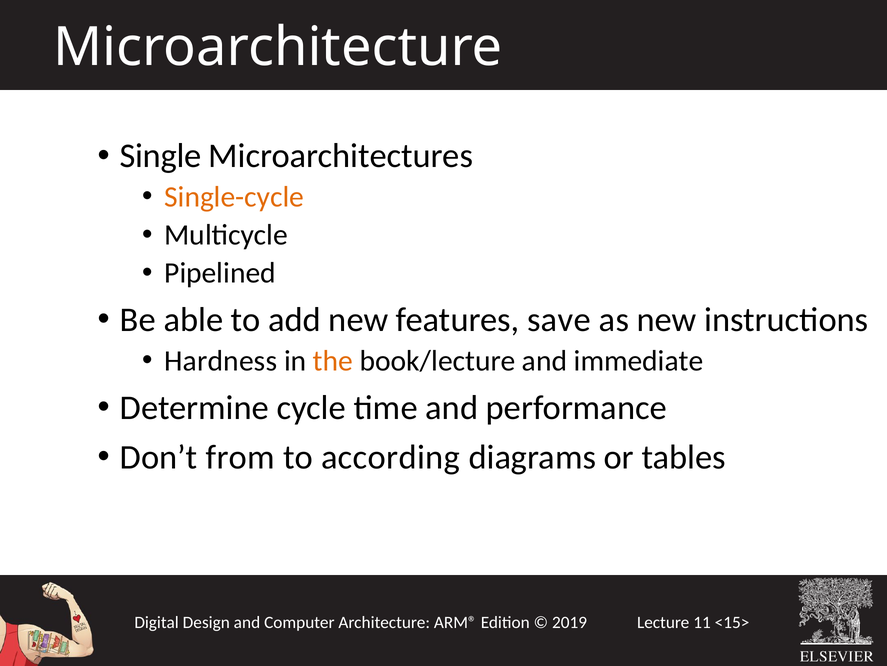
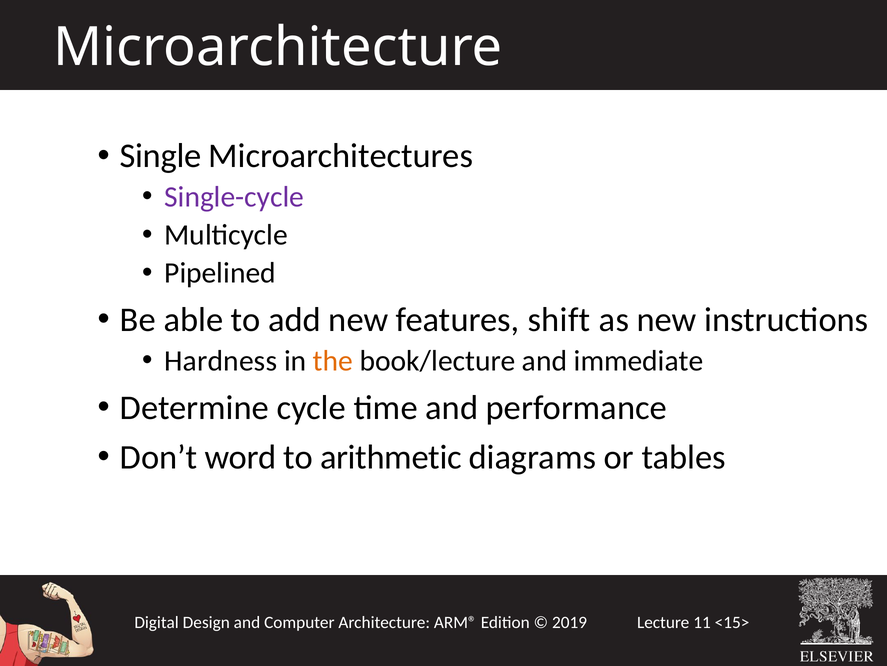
Single-cycle colour: orange -> purple (234, 197)
save: save -> shift (559, 320)
from: from -> word (241, 457)
according: according -> arithmetic (391, 457)
